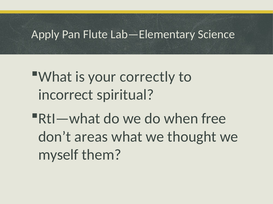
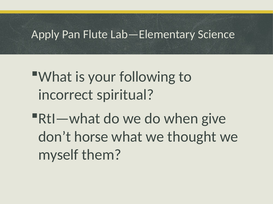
correctly: correctly -> following (148, 77)
free: free -> give (214, 119)
areas: areas -> horse (91, 137)
